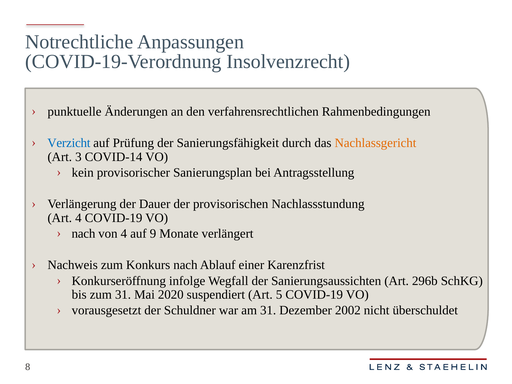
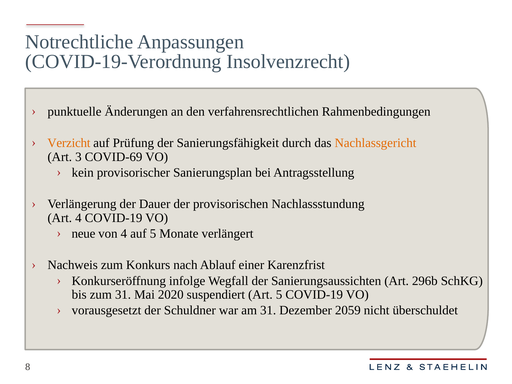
Verzicht colour: blue -> orange (69, 143)
COVID-14: COVID-14 -> COVID-69 (114, 157)
nach: nach -> neue (83, 234)
auf 9: 9 -> 5 (153, 234)
2002: 2002 -> 2059 (348, 310)
